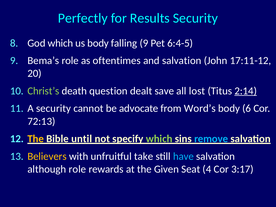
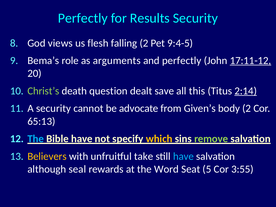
God which: which -> views (60, 43)
us body: body -> flesh (98, 43)
falling 9: 9 -> 2 (144, 43)
6:4-5: 6:4-5 -> 9:4-5 (180, 43)
oftentimes: oftentimes -> arguments (117, 61)
and salvation: salvation -> perfectly (182, 61)
17:11-12 underline: none -> present (251, 61)
lost: lost -> this (197, 91)
Word’s: Word’s -> Given’s (200, 108)
body 6: 6 -> 2 (247, 108)
72:13: 72:13 -> 65:13 (41, 121)
The colour: yellow -> light blue (36, 139)
Bible until: until -> have (82, 139)
which colour: light green -> yellow (159, 139)
remove colour: light blue -> light green (211, 139)
although role: role -> seal (77, 169)
Given: Given -> Word (166, 169)
4: 4 -> 5 (207, 169)
3:17: 3:17 -> 3:55 (242, 169)
